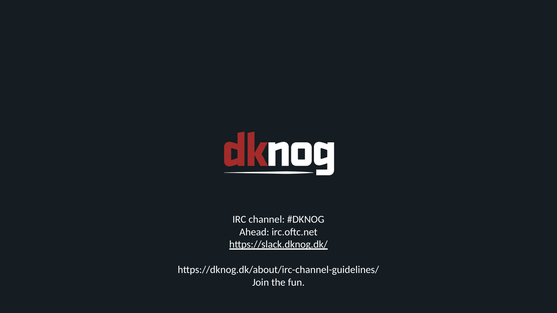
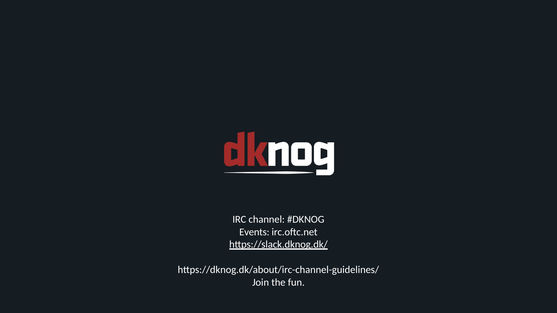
Ahead: Ahead -> Events (254, 232)
